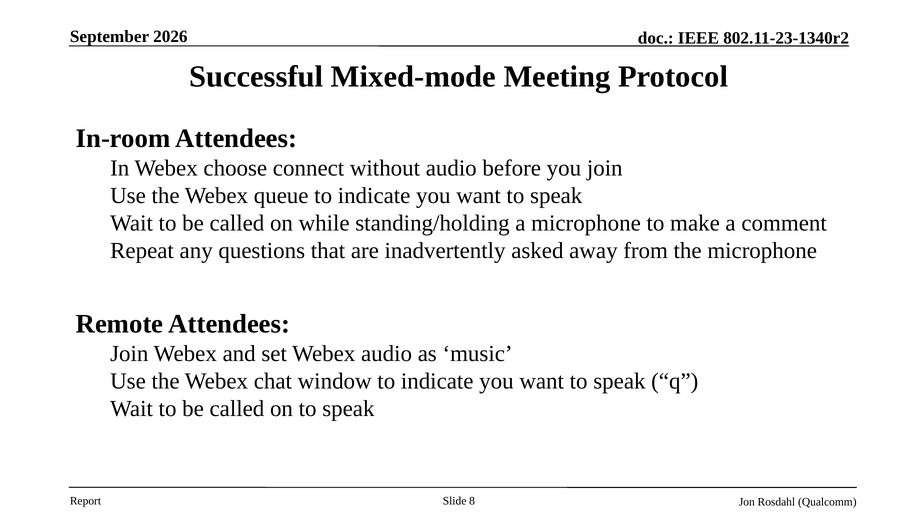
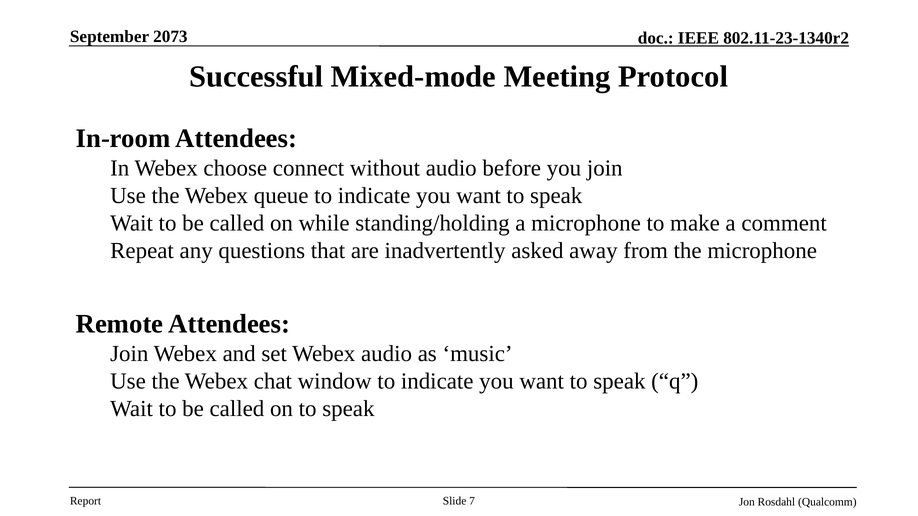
2026: 2026 -> 2073 (170, 36)
8: 8 -> 7 (472, 501)
